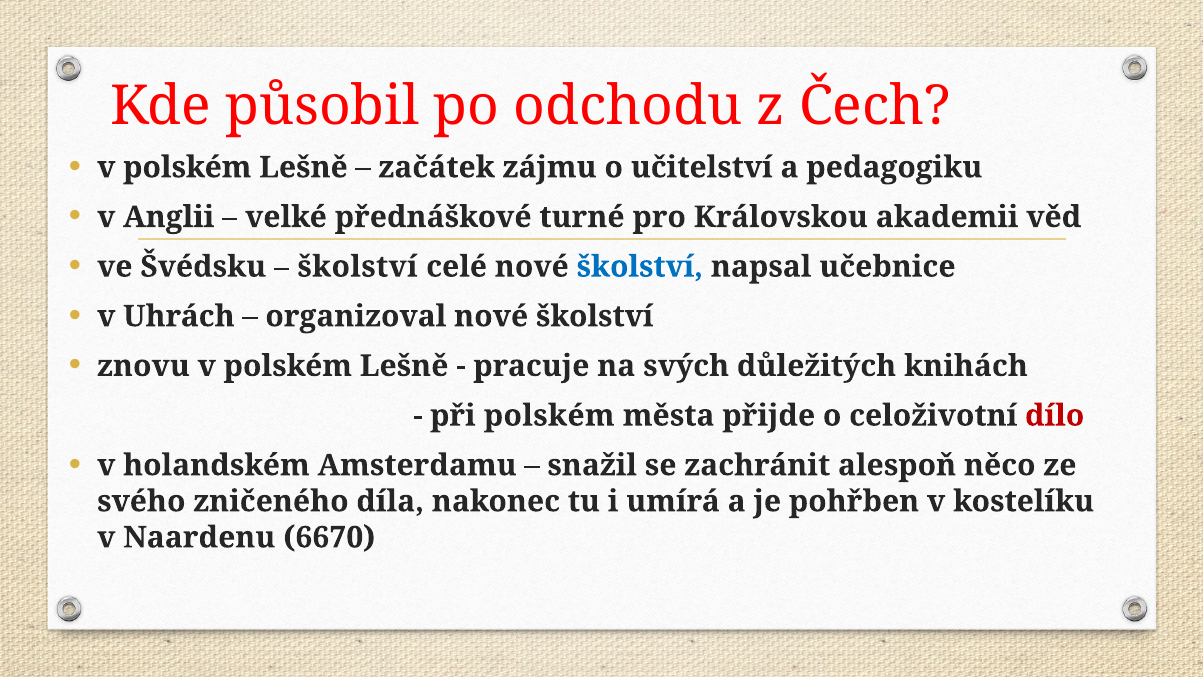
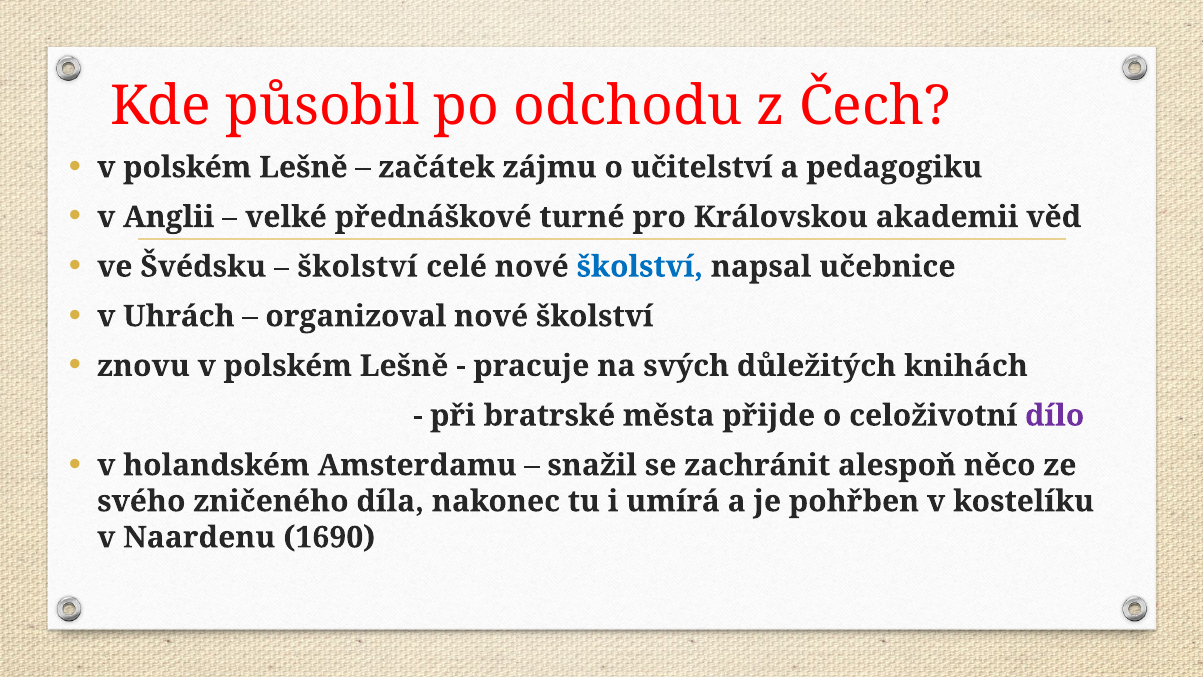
při polském: polském -> bratrské (549, 415)
dílo colour: red -> purple (1055, 415)
6670: 6670 -> 1690 (329, 537)
